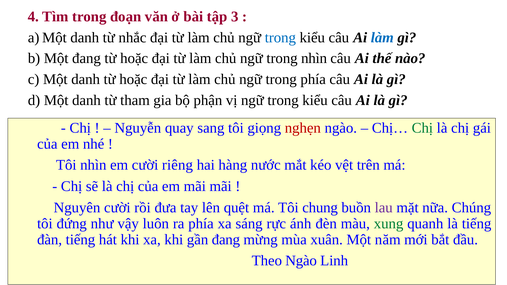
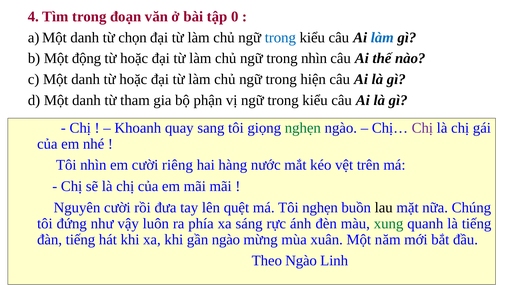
3: 3 -> 0 (235, 17)
nhắc: nhắc -> chọn (133, 38)
Một đang: đang -> động (87, 58)
trong phía: phía -> hiện (313, 79)
Nguyễn: Nguyễn -> Khoanh (138, 128)
nghẹn colour: red -> green (303, 128)
Chị colour: green -> purple (422, 128)
Tôi chung: chung -> nghẹn (320, 208)
lau colour: purple -> black (384, 208)
gần đang: đang -> ngào (226, 240)
